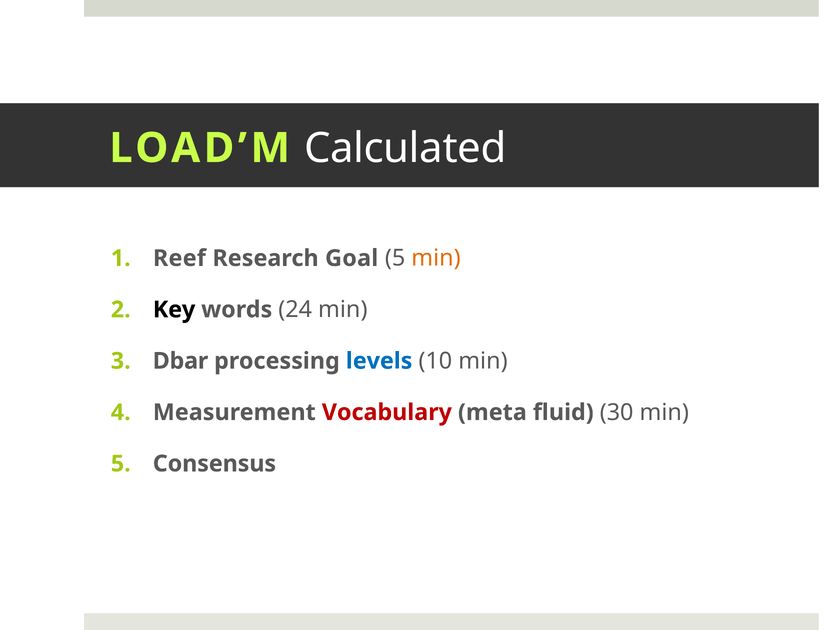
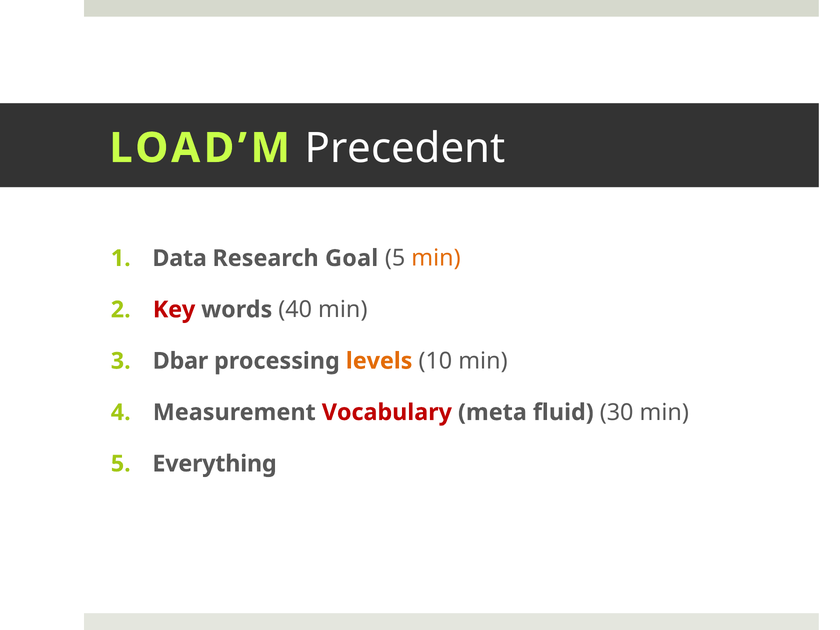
Calculated: Calculated -> Precedent (405, 148)
Reef: Reef -> Data (180, 258)
Key colour: black -> red (174, 310)
24: 24 -> 40 (295, 310)
levels colour: blue -> orange (379, 361)
Consensus: Consensus -> Everything (215, 464)
